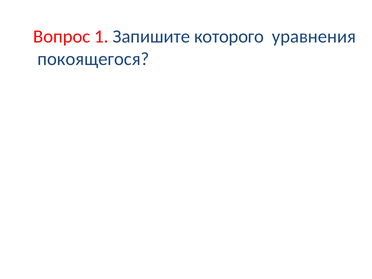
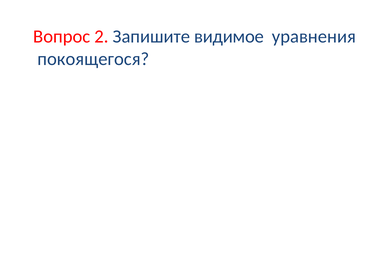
1: 1 -> 2 (101, 37)
которого: которого -> видимое (229, 37)
